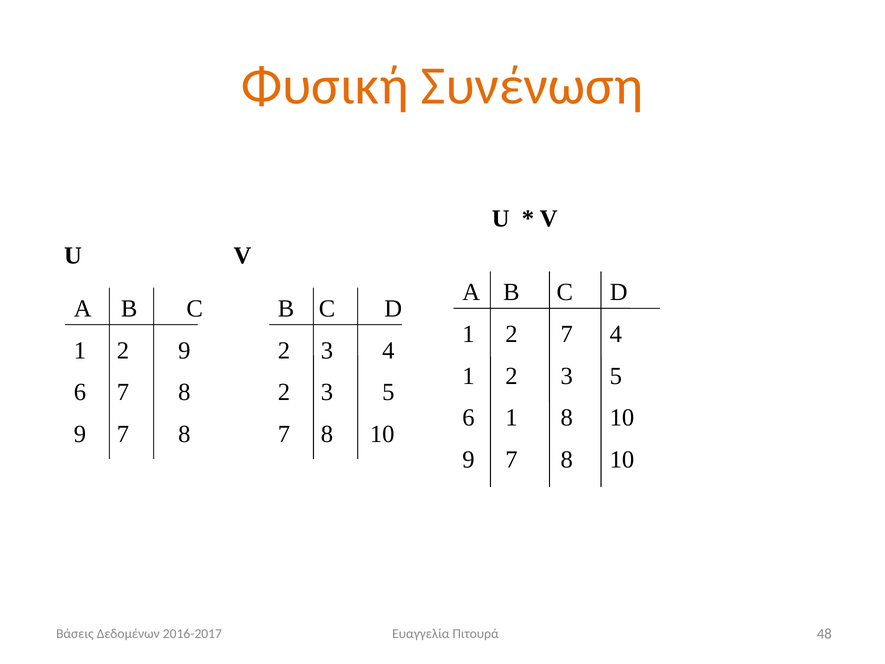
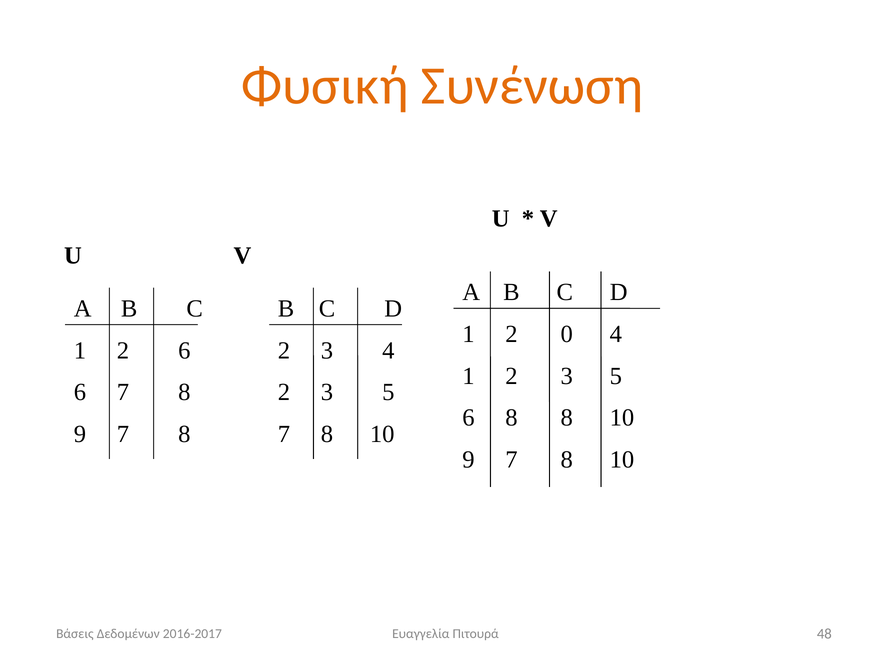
2 7: 7 -> 0 (567, 334)
2 9: 9 -> 6 (184, 350)
6 1: 1 -> 8 (511, 418)
